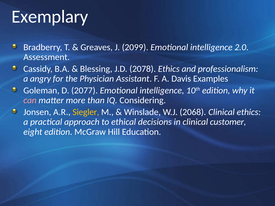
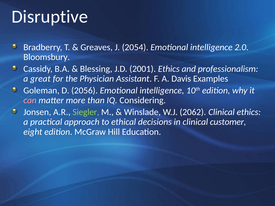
Exemplary: Exemplary -> Disruptive (50, 17)
2099: 2099 -> 2054 (135, 47)
Assessment: Assessment -> Bloomsbury (47, 57)
2078: 2078 -> 2001 (143, 69)
angry: angry -> great (40, 79)
2077: 2077 -> 2056 (85, 91)
Siegler colour: yellow -> light green (86, 112)
2068: 2068 -> 2062 (193, 112)
